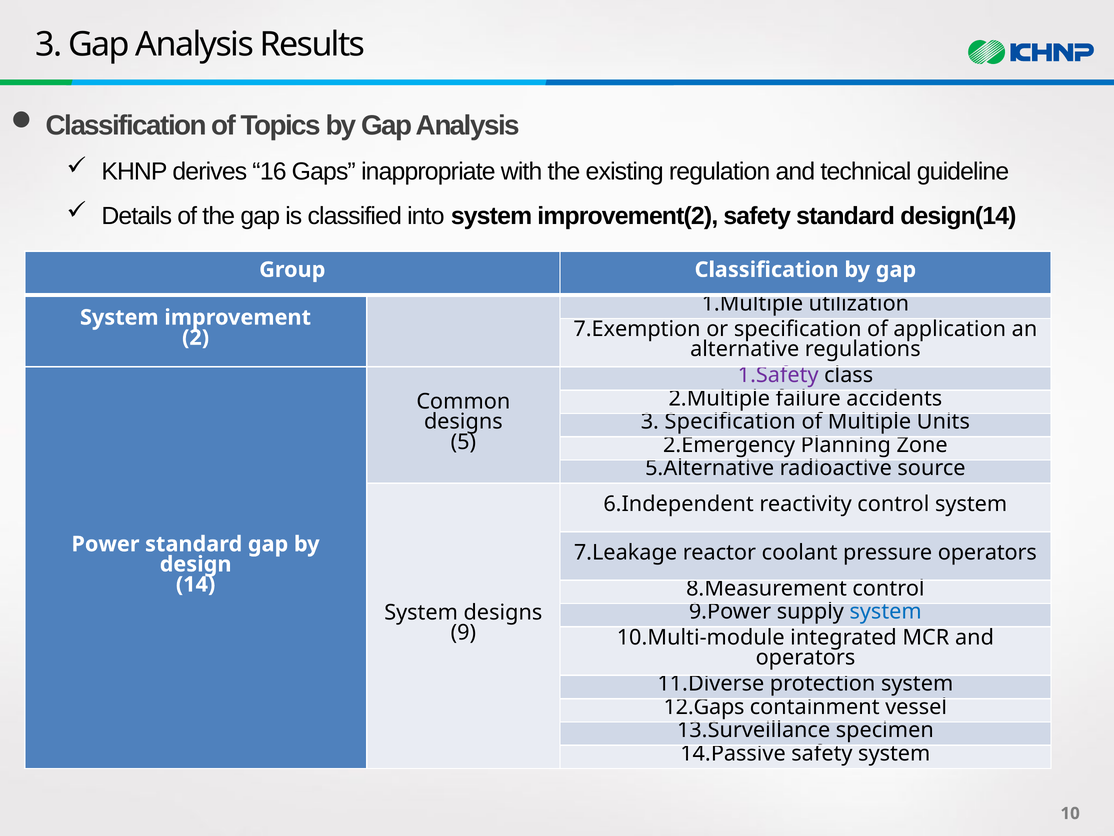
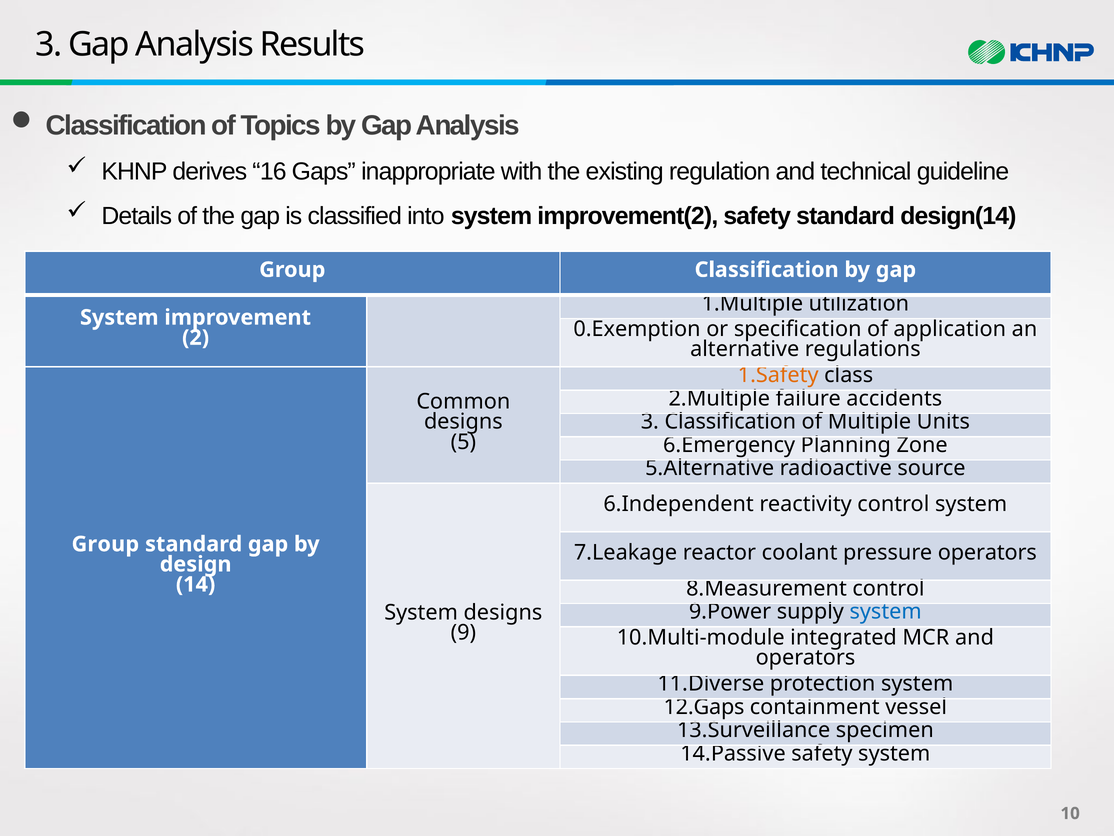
7.Exemption: 7.Exemption -> 0.Exemption (637, 329)
1.Safety colour: purple -> orange (778, 375)
3 Specification: Specification -> Classification (730, 421)
2.Emergency: 2.Emergency -> 6.Emergency (729, 445)
Power: Power -> Group (105, 544)
